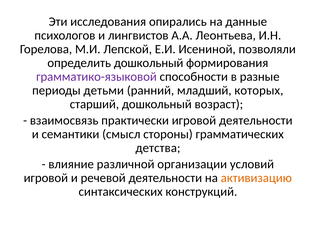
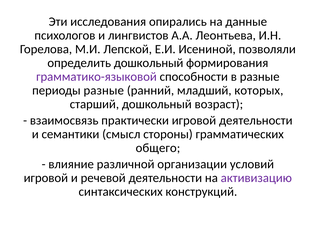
периоды детьми: детьми -> разные (104, 90)
детства: детства -> общего (158, 148)
активизацию colour: orange -> purple (256, 178)
